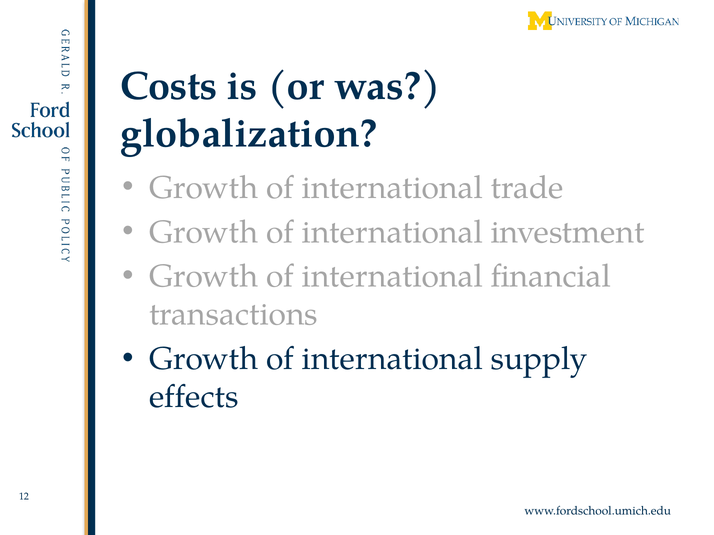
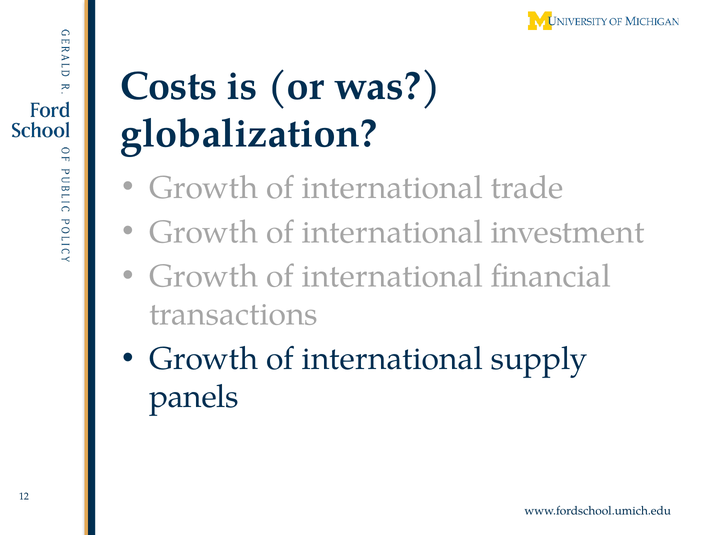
effects: effects -> panels (194, 397)
